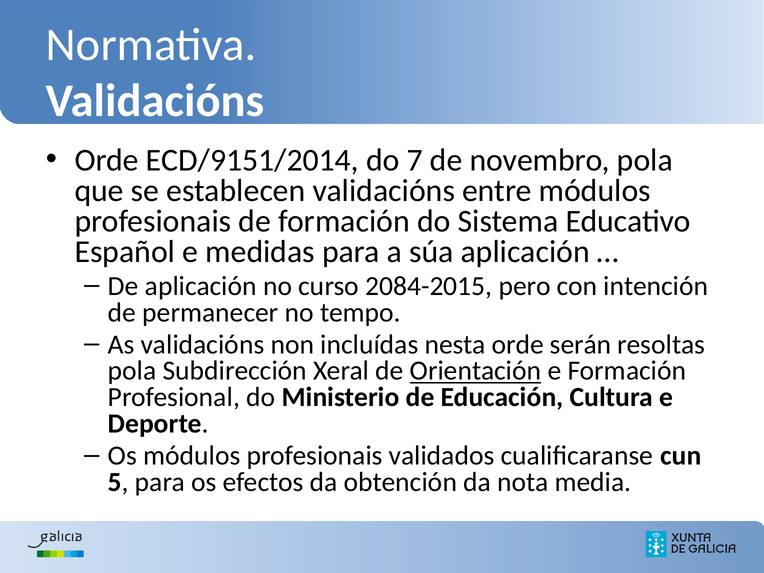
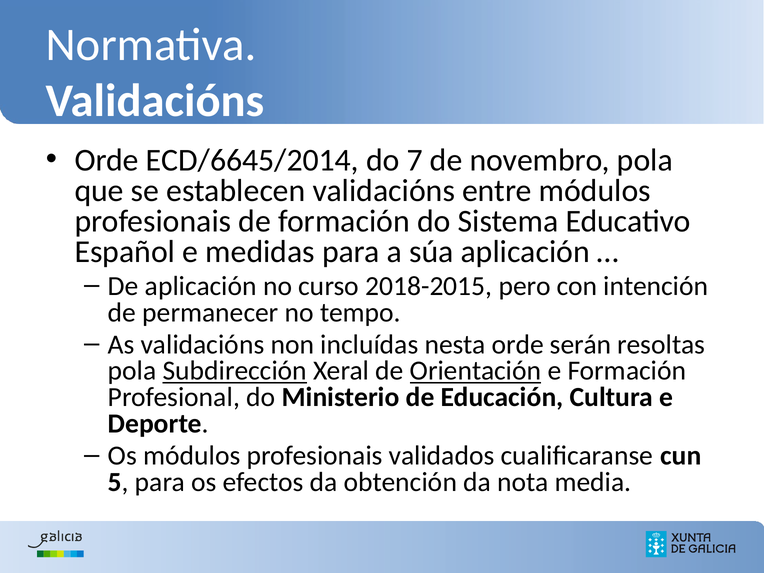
ECD/9151/2014: ECD/9151/2014 -> ECD/6645/2014 (252, 160)
2084-2015: 2084-2015 -> 2018-2015 (429, 286)
Subdirección underline: none -> present (235, 371)
